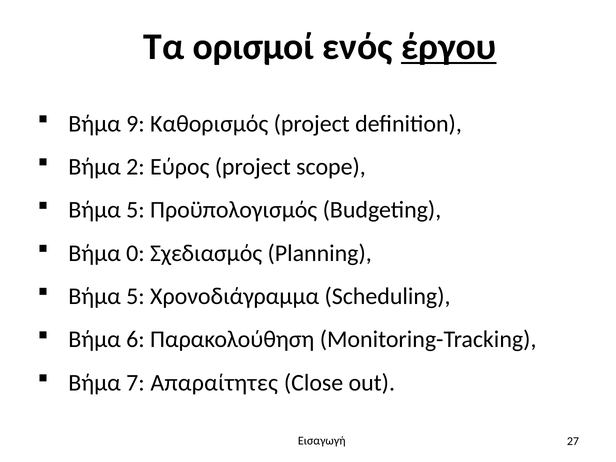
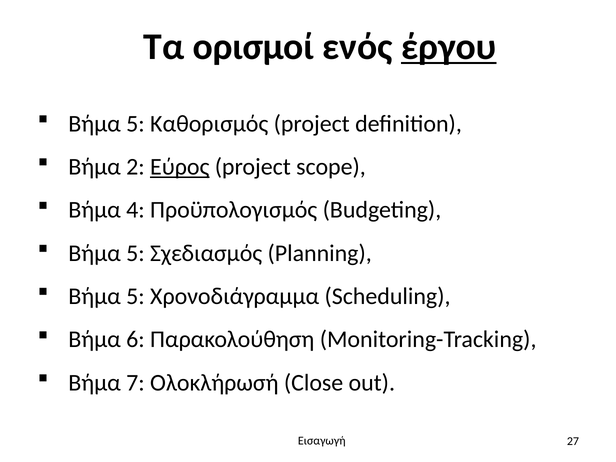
9: 9 -> 5 (135, 124)
Εύρος underline: none -> present (180, 167)
5: 5 -> 4 (135, 210)
0: 0 -> 5 (135, 253)
Απαραίτητες: Απαραίτητες -> Ολοκλήρωσή (214, 383)
